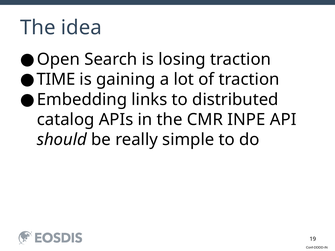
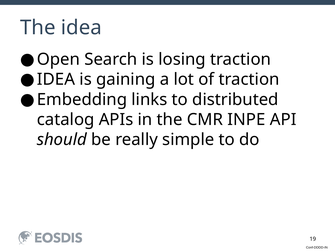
TIME: TIME -> IDEA (56, 79)
